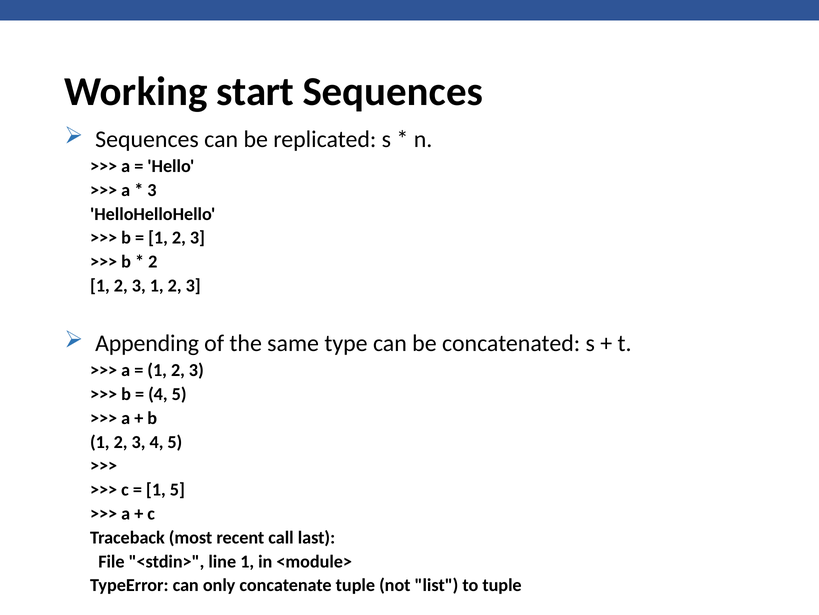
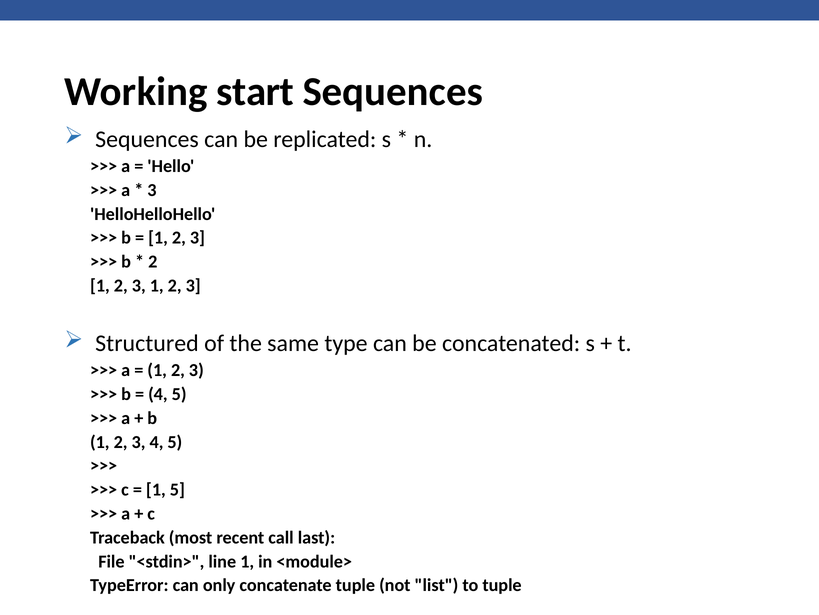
Appending: Appending -> Structured (147, 343)
